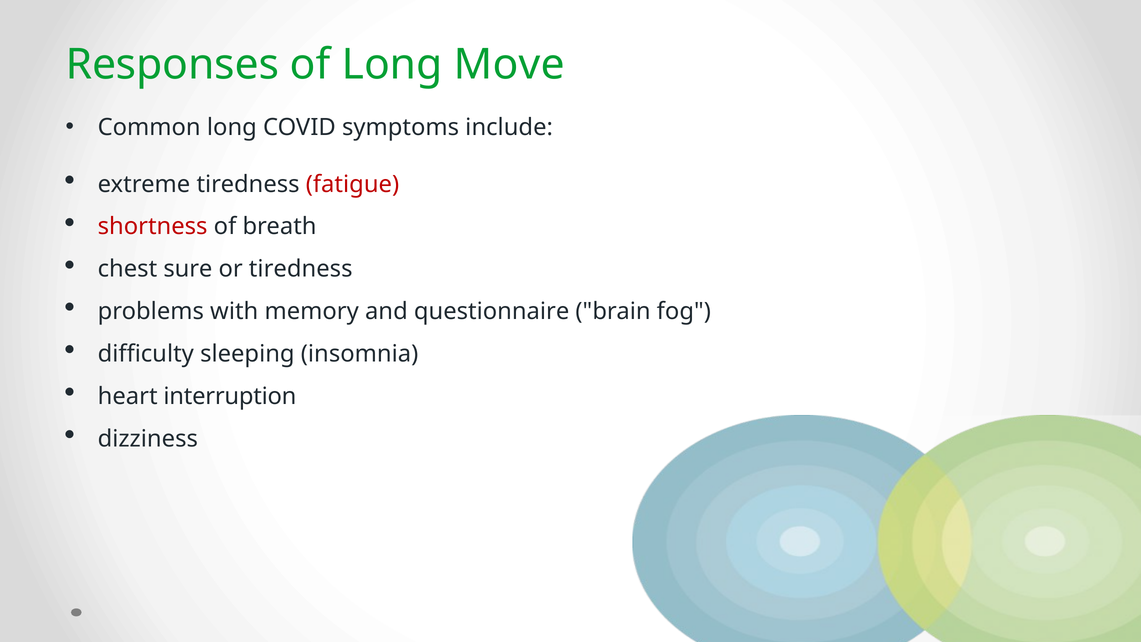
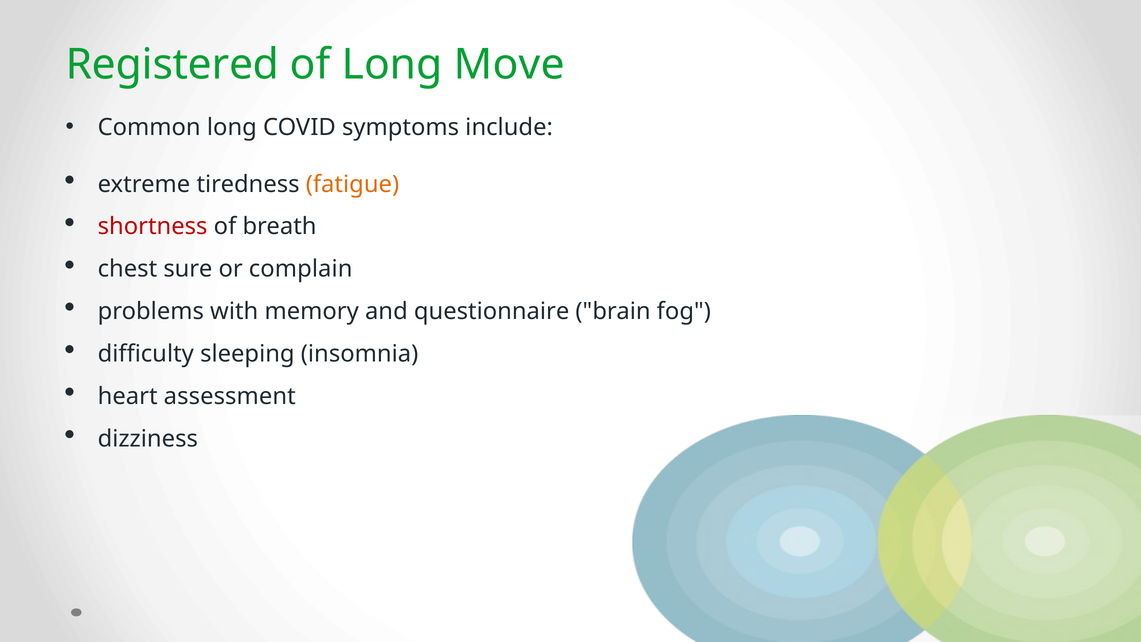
Responses: Responses -> Registered (172, 65)
fatigue colour: red -> orange (352, 184)
or tiredness: tiredness -> complain (301, 269)
interruption: interruption -> assessment (230, 396)
